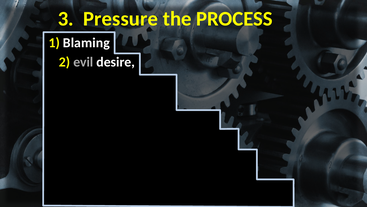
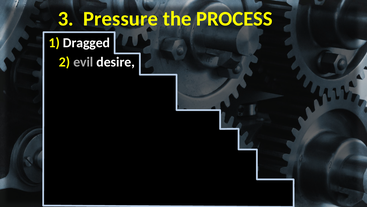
Blaming: Blaming -> Dragged (87, 43)
